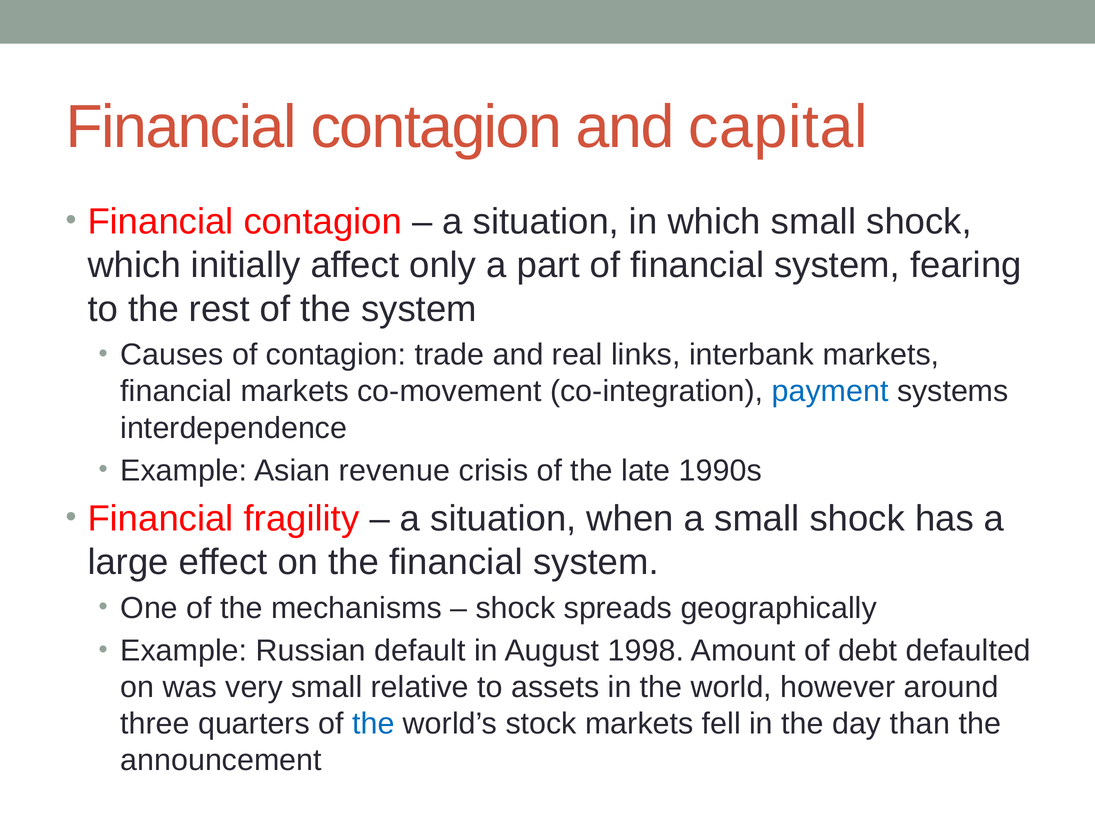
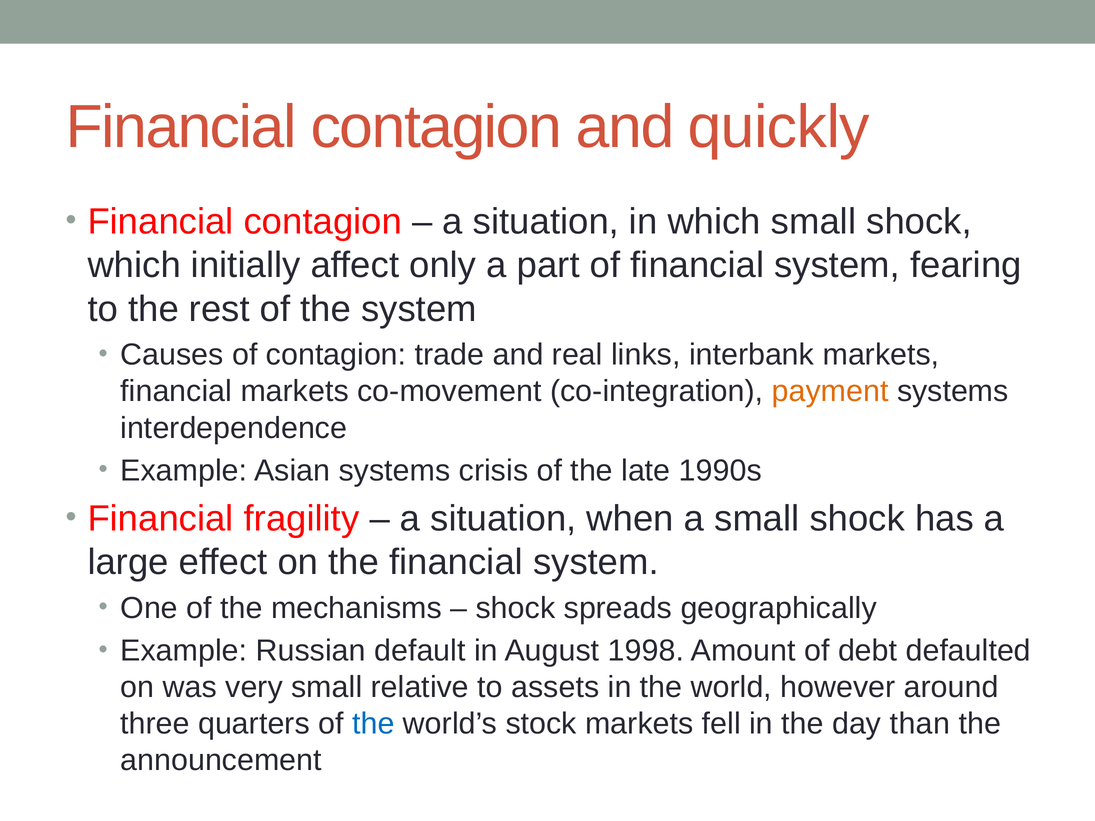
capital: capital -> quickly (779, 127)
payment colour: blue -> orange (830, 392)
Asian revenue: revenue -> systems (395, 471)
